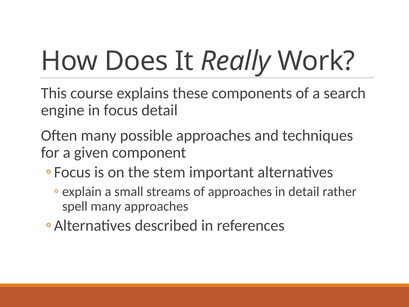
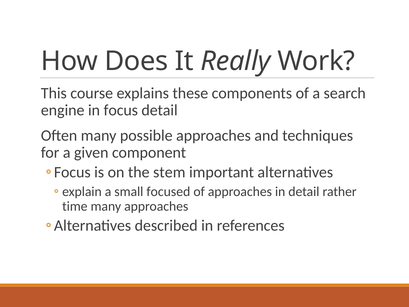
streams: streams -> focused (168, 191)
spell: spell -> time (75, 206)
